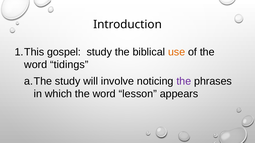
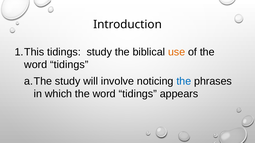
gospel: gospel -> tidings (64, 52)
the colour: purple -> blue (184, 81)
which the word lesson: lesson -> tidings (138, 94)
